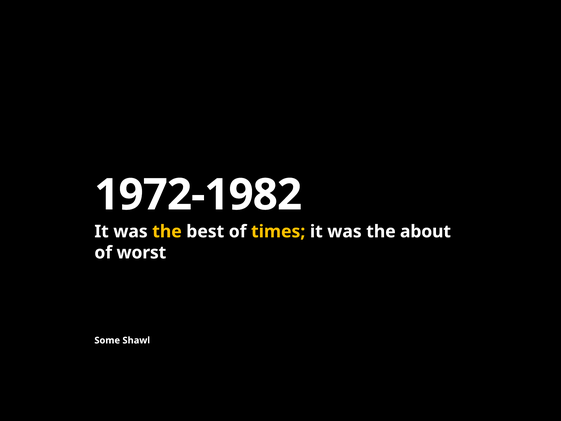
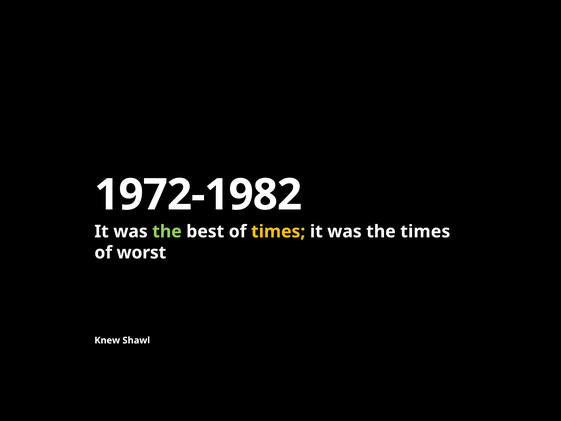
the colour: yellow -> light green (167, 231)
the about: about -> times (425, 231)
Some: Some -> Knew (107, 340)
